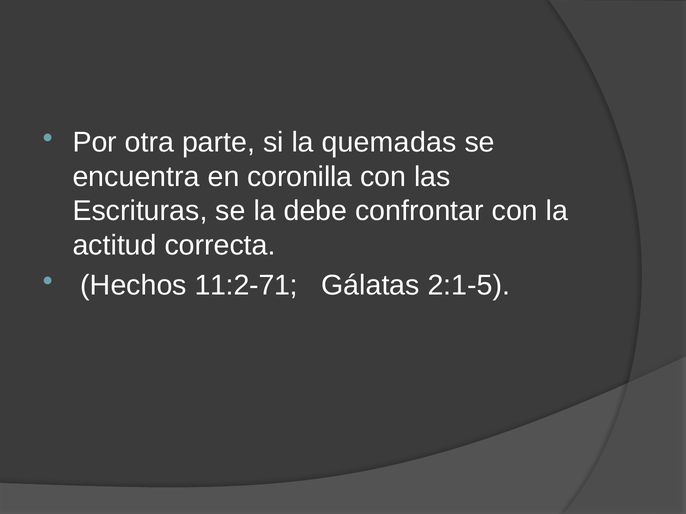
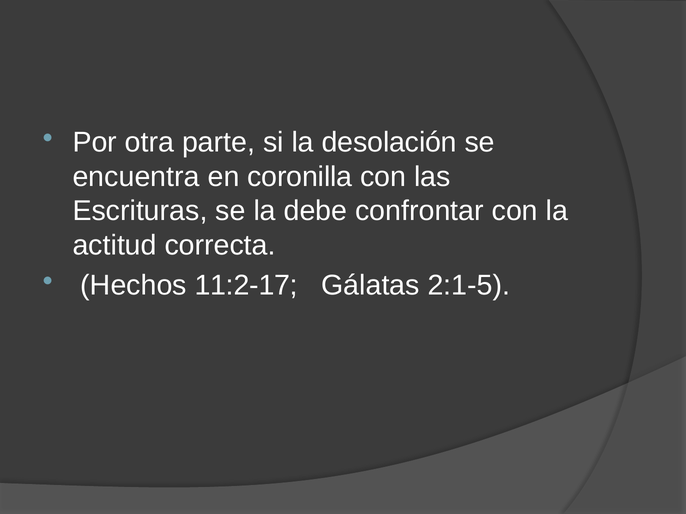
quemadas: quemadas -> desolación (389, 143)
11:2-71: 11:2-71 -> 11:2-17 (246, 285)
